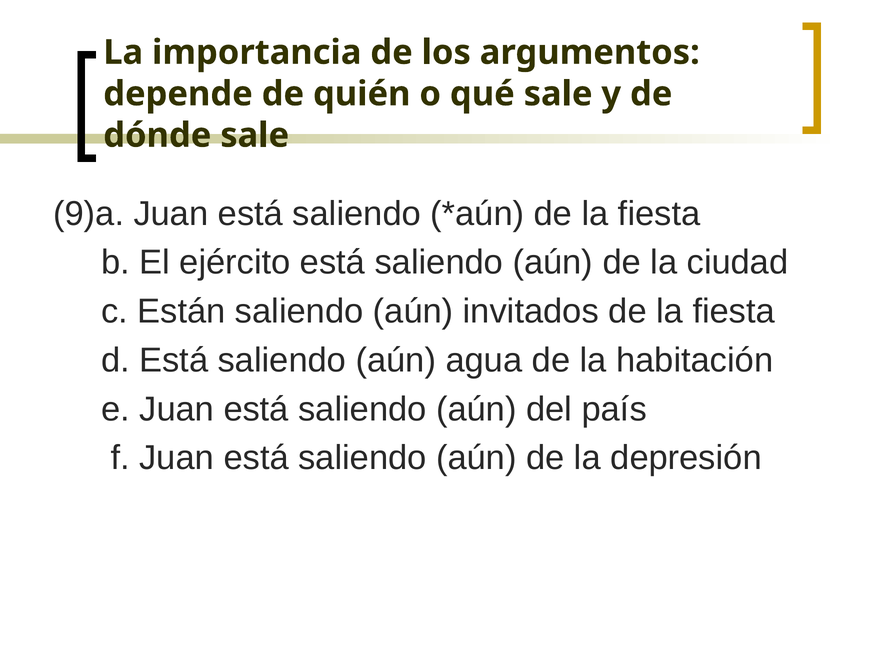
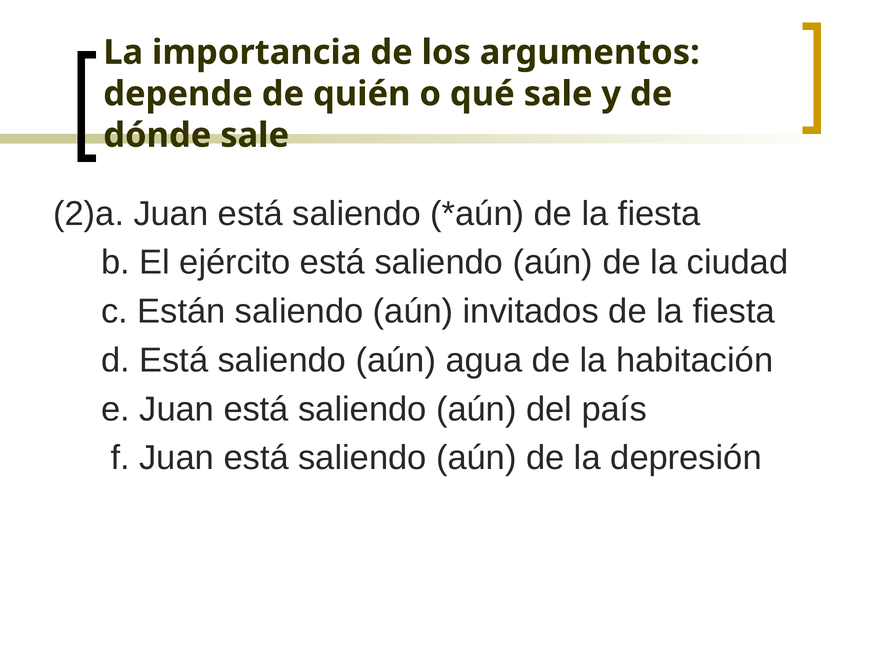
9)a: 9)a -> 2)a (89, 214)
